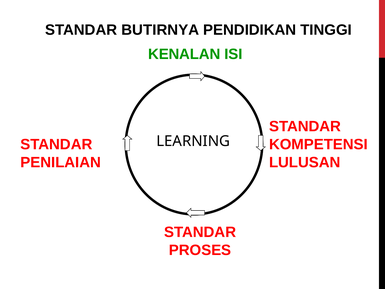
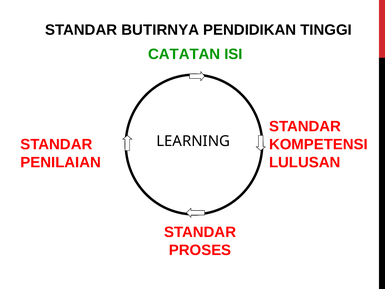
KENALAN: KENALAN -> CATATAN (184, 54)
